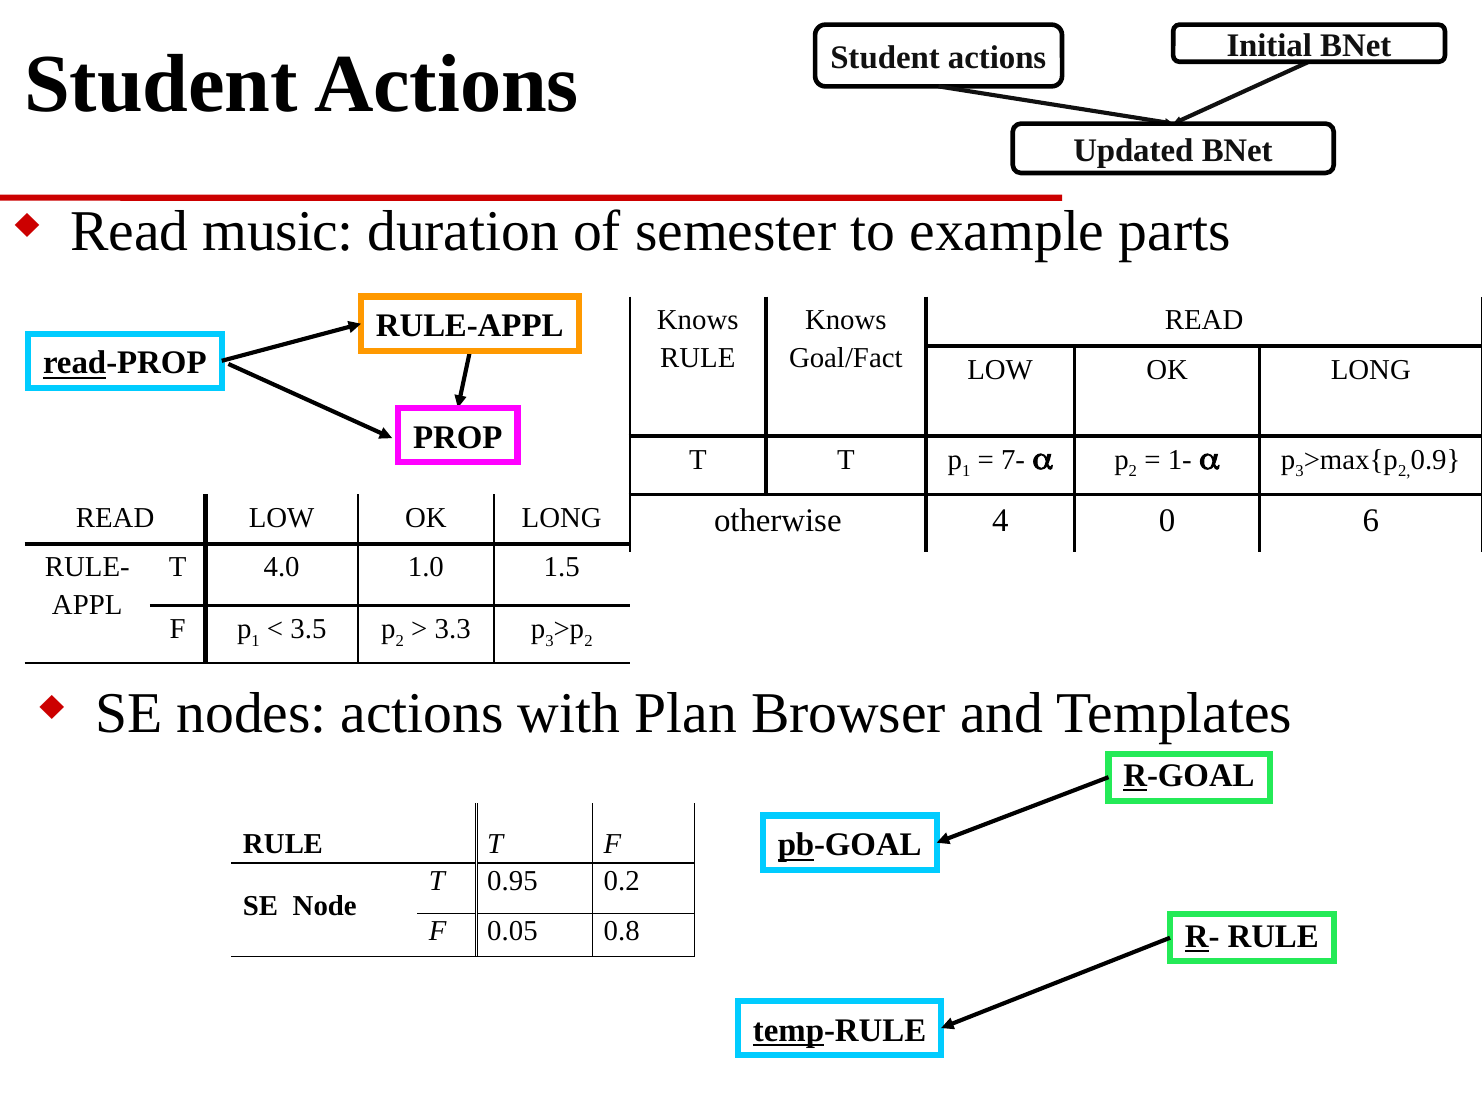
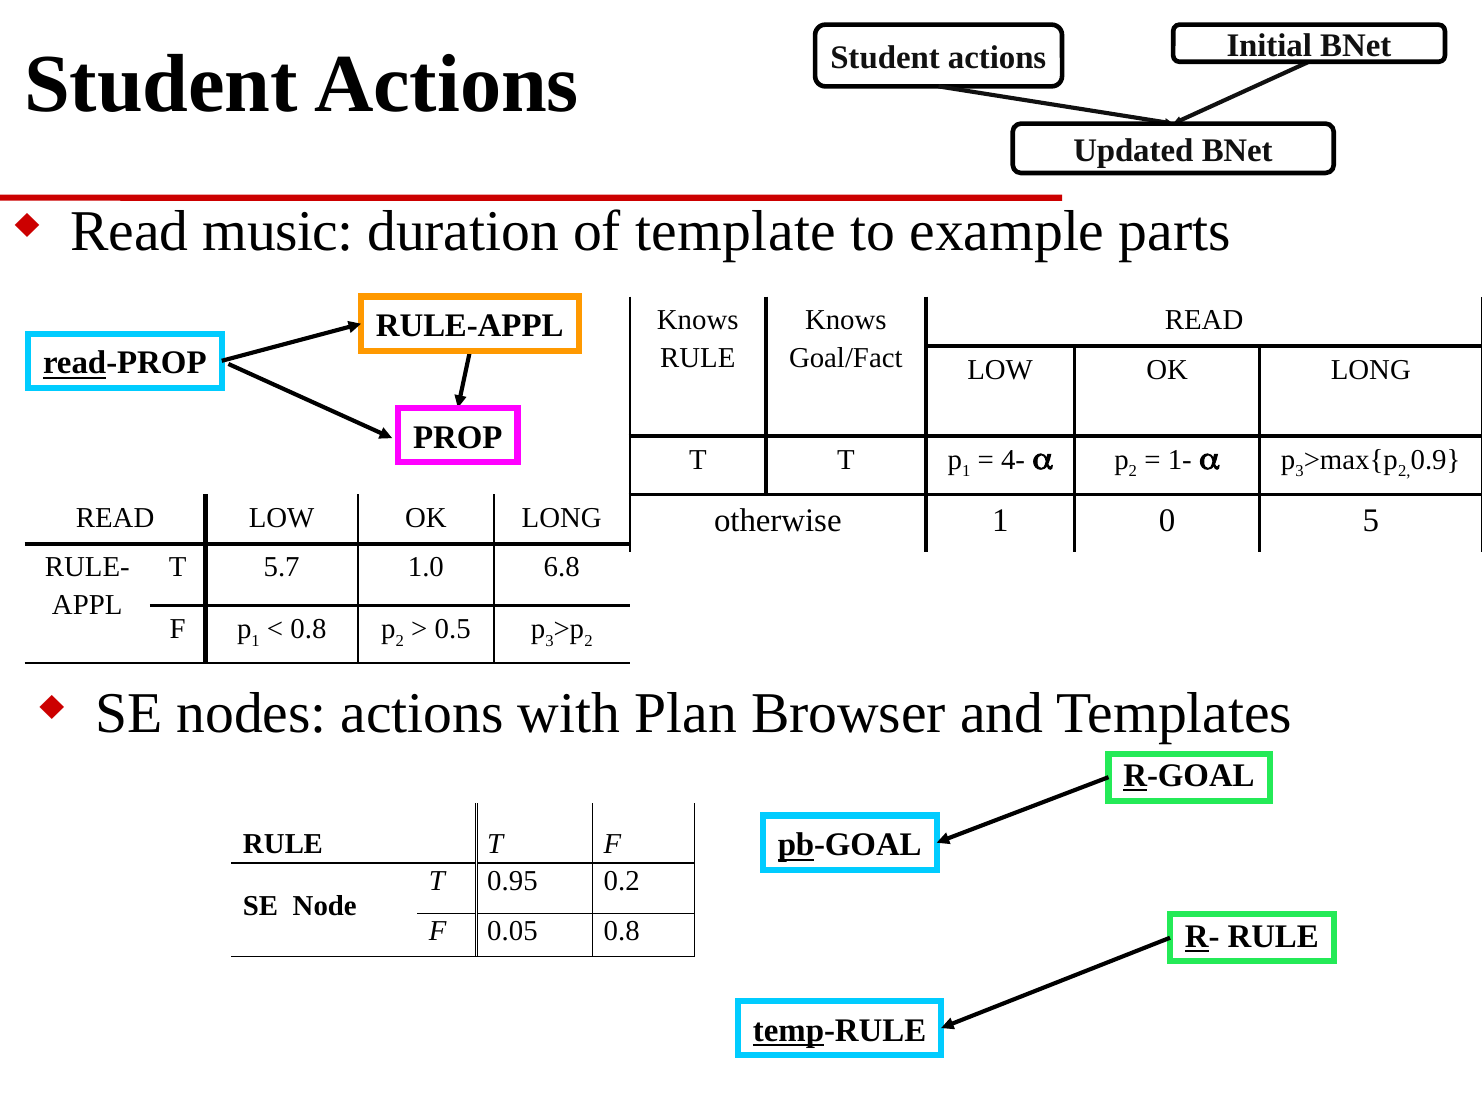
semester: semester -> template (736, 231)
7-: 7- -> 4- (1013, 459)
otherwise 4: 4 -> 1 (1000, 520)
6: 6 -> 5 (1371, 520)
4.0: 4.0 -> 5.7 (282, 567)
1.5: 1.5 -> 6.8 (562, 567)
3.5: 3.5 -> 0.8 (308, 629)
3.3: 3.3 -> 0.5 (453, 629)
